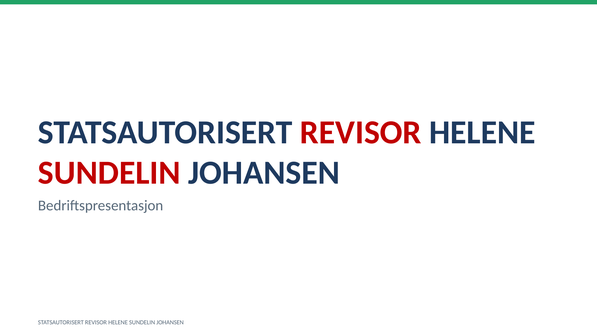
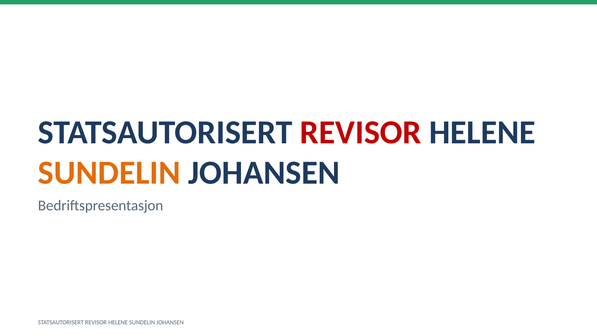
SUNDELIN colour: red -> orange (109, 173)
